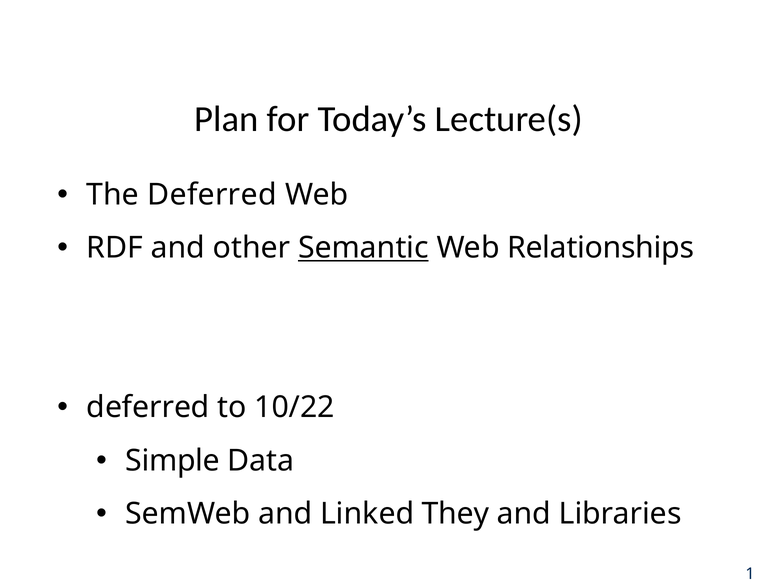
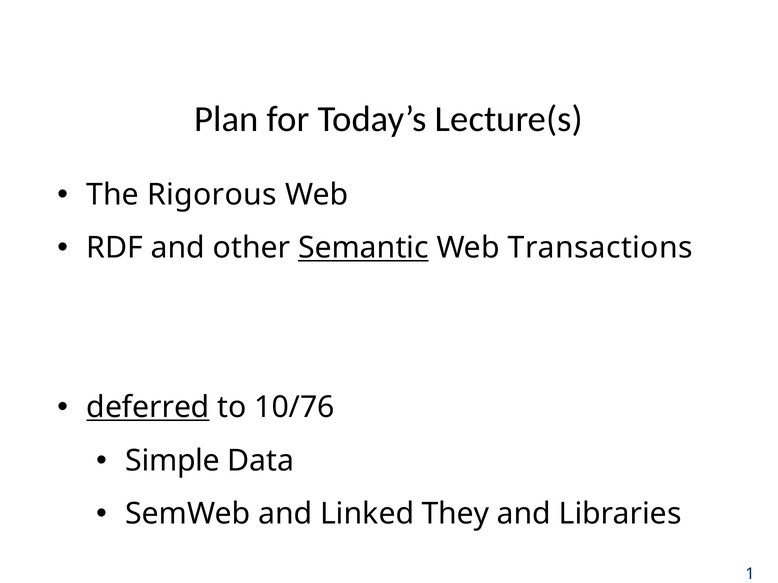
The Deferred: Deferred -> Rigorous (212, 195)
Relationships: Relationships -> Transactions (600, 248)
deferred underline: none -> present (148, 408)
10/22: 10/22 -> 10/76 (294, 408)
